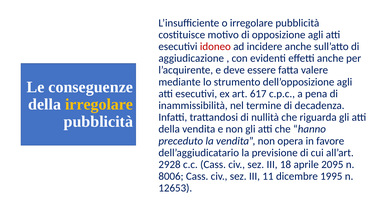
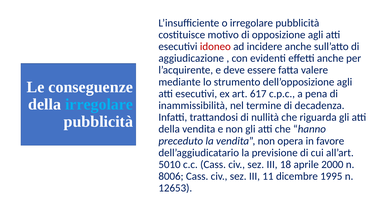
irregolare colour: yellow -> light blue (99, 104)
2928: 2928 -> 5010 (170, 164)
2095: 2095 -> 2000 (332, 164)
